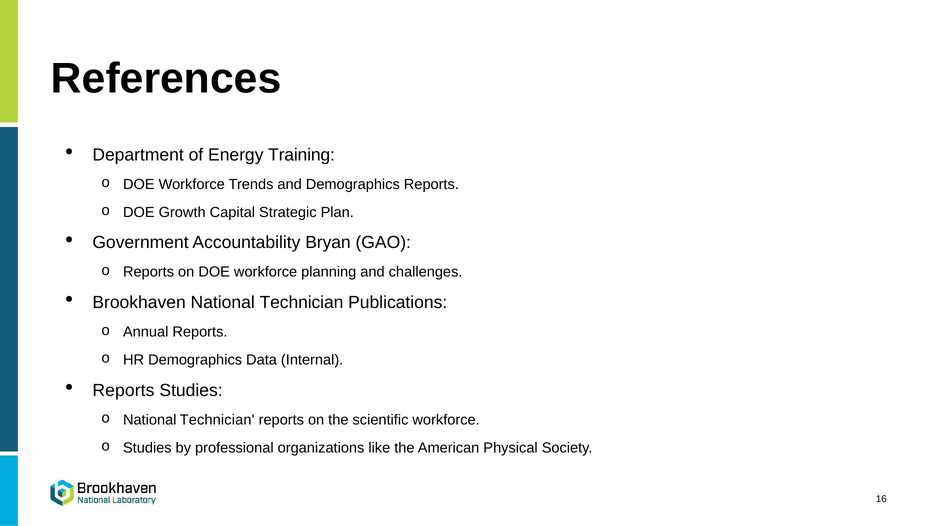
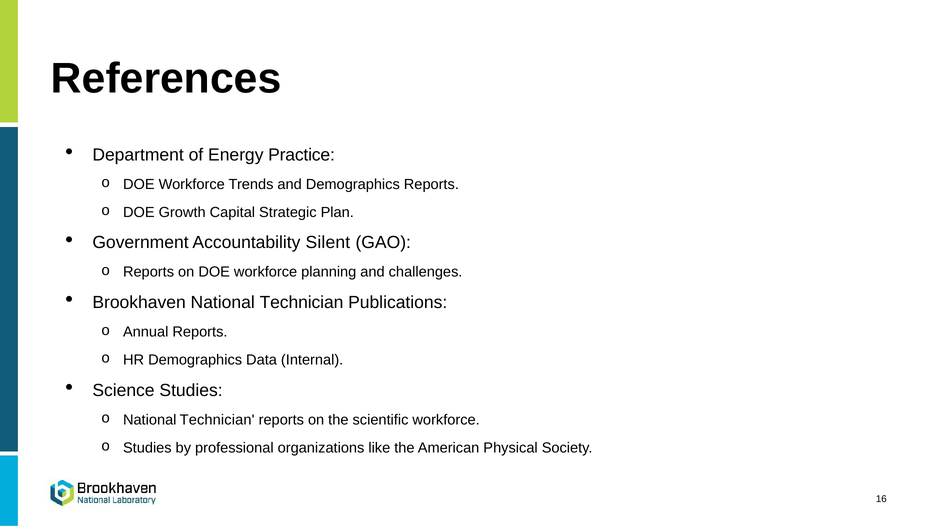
Training: Training -> Practice (302, 155)
Bryan: Bryan -> Silent (328, 242)
Reports: Reports -> Science (124, 390)
